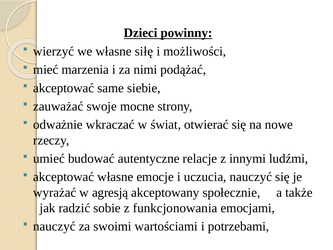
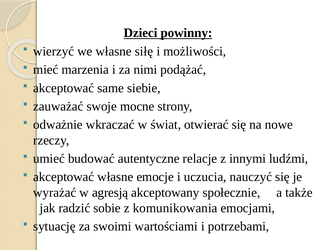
funkcjonowania: funkcjonowania -> komunikowania (175, 208)
nauczyć: nauczyć -> sytuację (54, 226)
